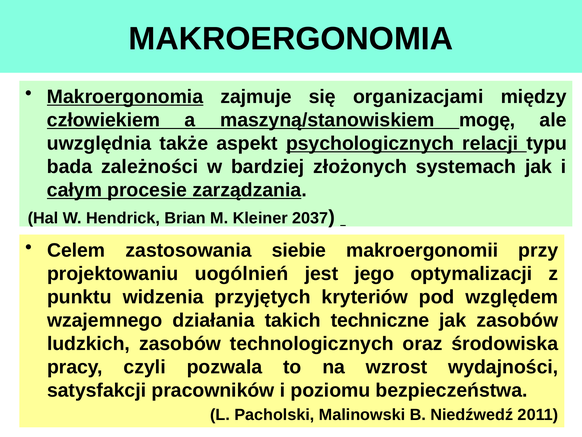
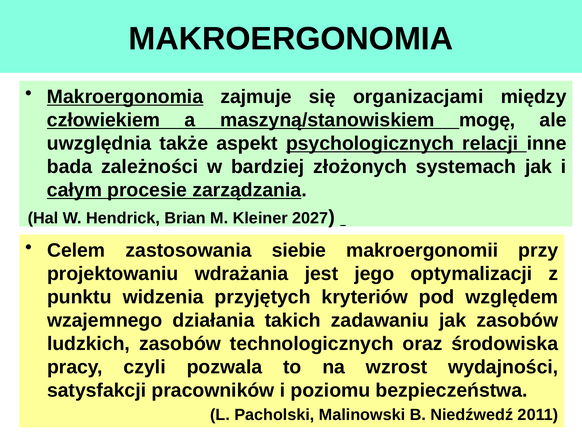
typu: typu -> inne (547, 143)
2037: 2037 -> 2027 (310, 218)
uogólnień: uogólnień -> wdrażania (242, 273)
techniczne: techniczne -> zadawaniu (380, 320)
